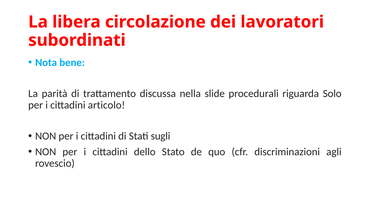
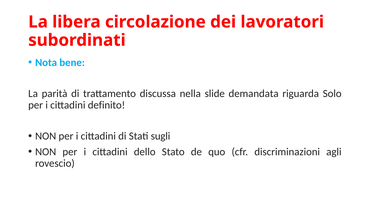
procedurali: procedurali -> demandata (254, 94)
articolo: articolo -> definito (107, 105)
